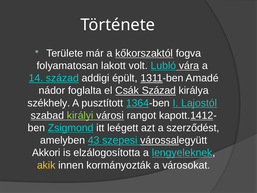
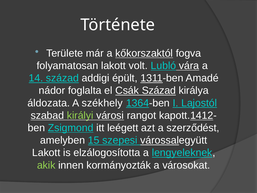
székhely: székhely -> áldozata (49, 103)
pusztított: pusztított -> székhely (102, 103)
43: 43 -> 15 (94, 140)
Akkori: Akkori -> Lakott (46, 153)
akik colour: yellow -> light green (46, 165)
